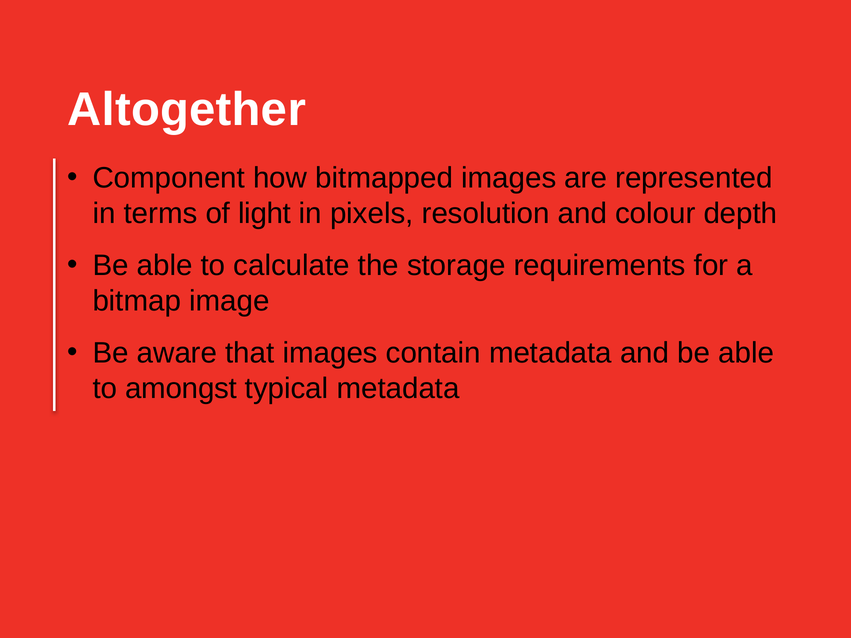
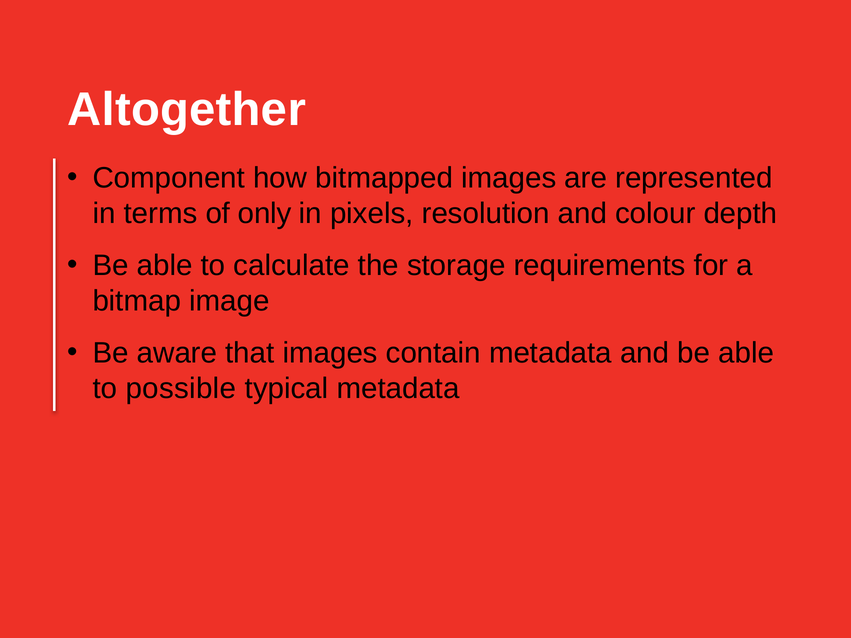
light: light -> only (265, 214)
amongst: amongst -> possible (181, 389)
